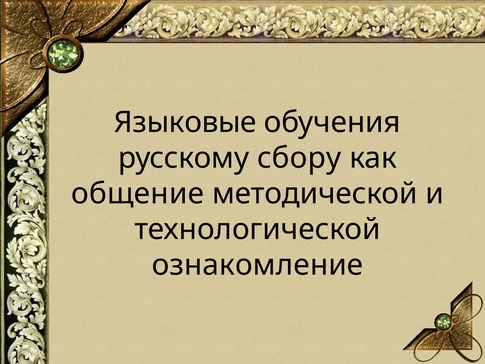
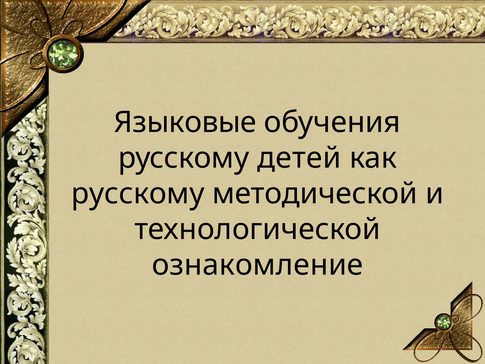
сбору: сбору -> детей (299, 158)
общение: общение -> русскому (138, 194)
